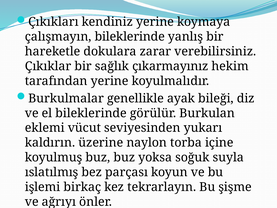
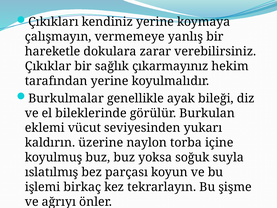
çalışmayın bileklerinde: bileklerinde -> vermemeye (130, 37)
